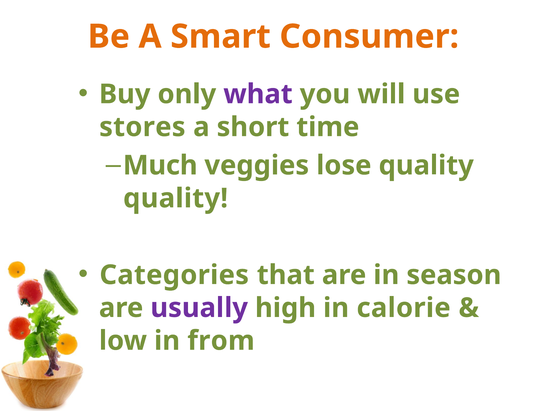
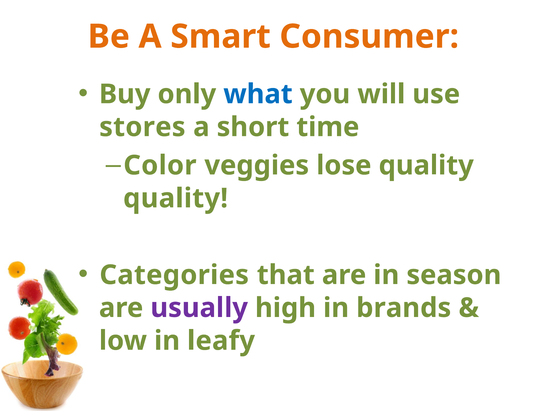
what colour: purple -> blue (258, 94)
Much: Much -> Color (160, 165)
calorie: calorie -> brands (404, 307)
from: from -> leafy (221, 340)
